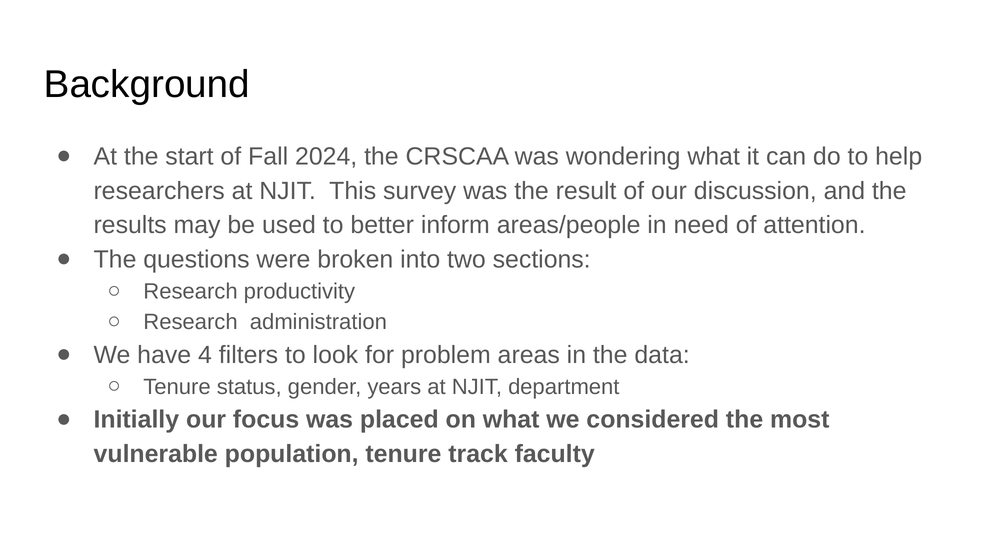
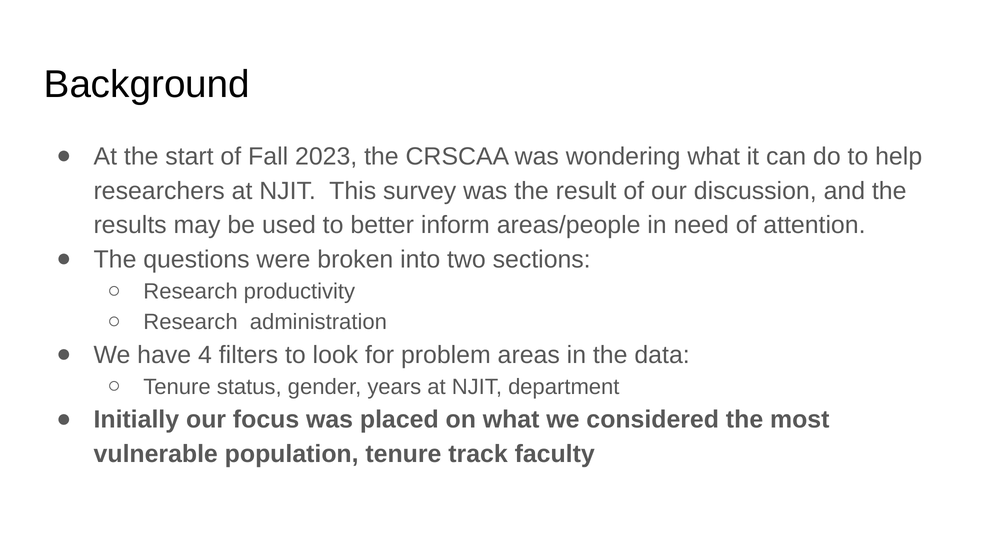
2024: 2024 -> 2023 (326, 156)
